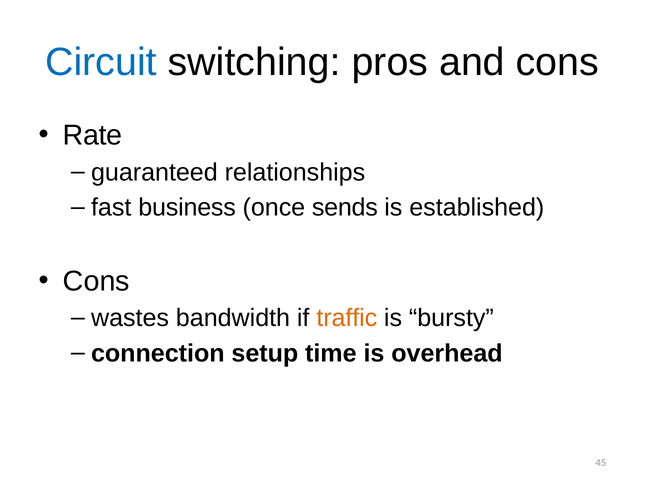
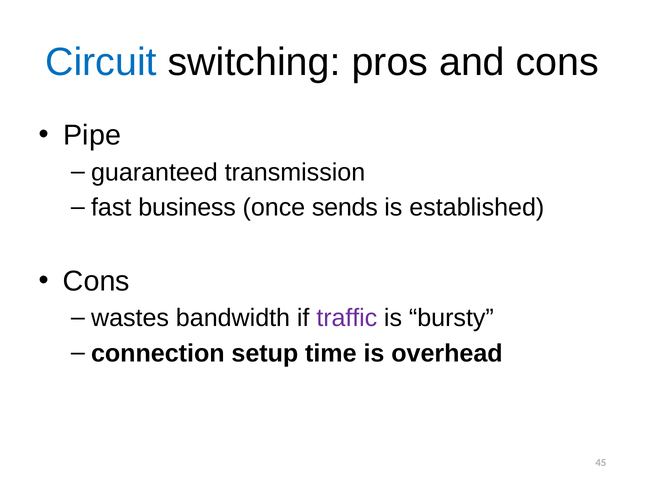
Rate: Rate -> Pipe (92, 135)
relationships: relationships -> transmission (295, 172)
traffic colour: orange -> purple (347, 318)
